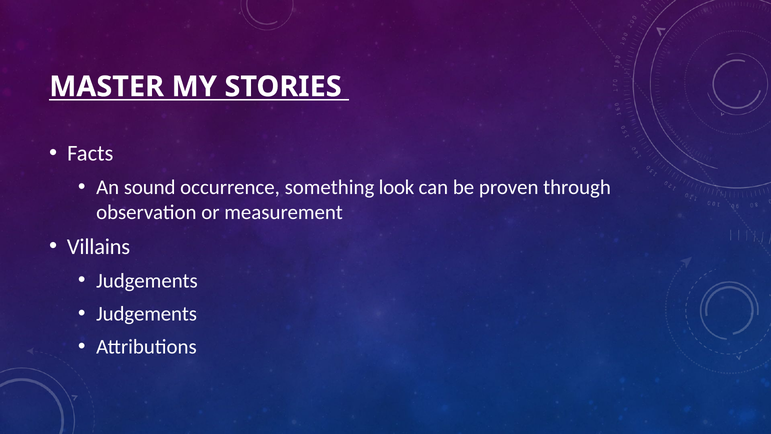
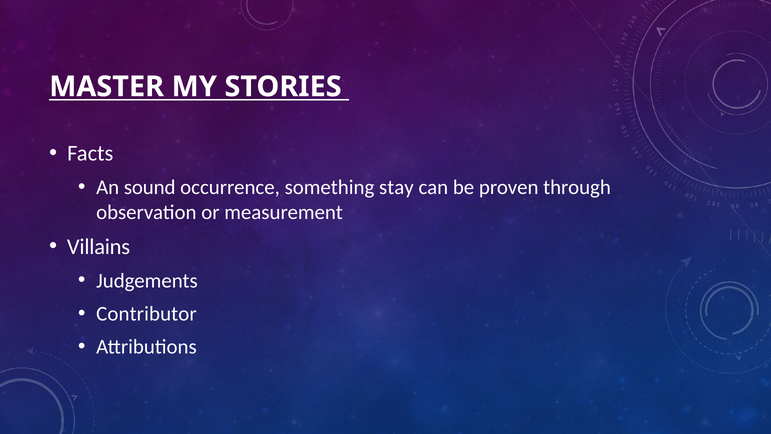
look: look -> stay (396, 187)
Judgements: Judgements -> Contributor (146, 314)
